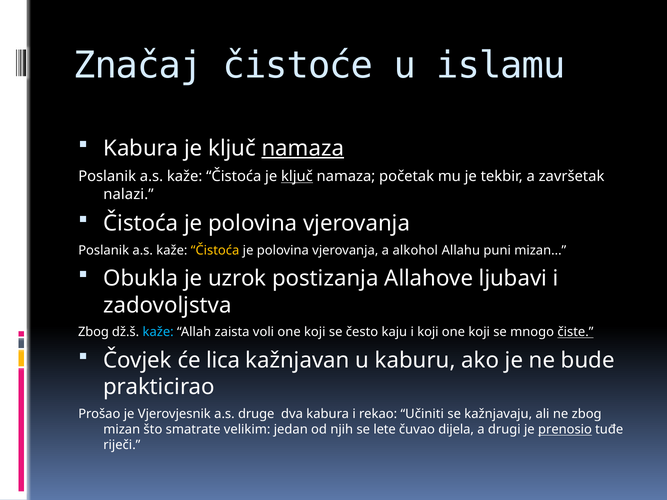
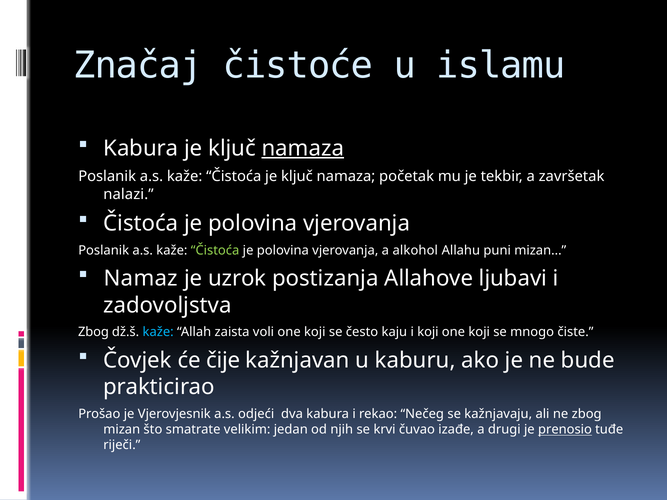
ključ underline: present -> none (297, 176)
Čistoća colour: yellow -> light green (215, 250)
Obukla: Obukla -> Namaz (141, 279)
čiste underline: present -> none (575, 332)
lica: lica -> čije (223, 361)
druge: druge -> odjeći (256, 414)
Učiniti: Učiniti -> Nečeg (422, 414)
lete: lete -> krvi (385, 430)
dijela: dijela -> izađe (456, 430)
